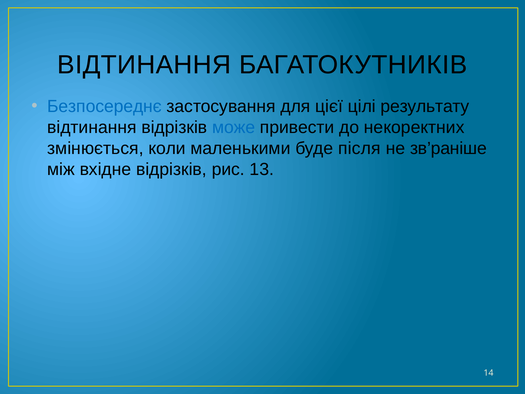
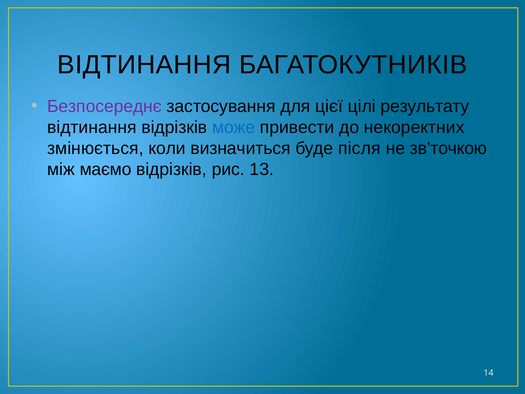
Безпосереднє colour: blue -> purple (104, 106)
маленькими: маленькими -> визначиться (241, 148)
зв’раніше: зв’раніше -> зв’точкою (448, 148)
вхідне: вхідне -> маємо (106, 169)
